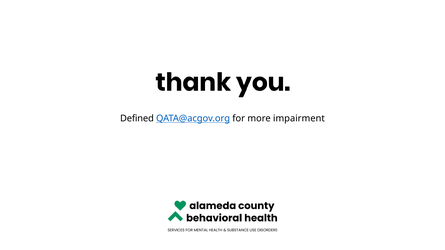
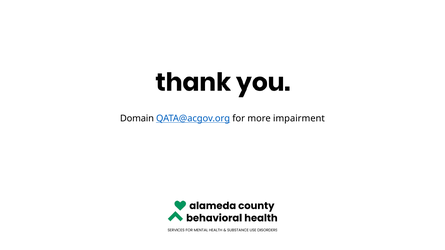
Defined: Defined -> Domain (137, 118)
